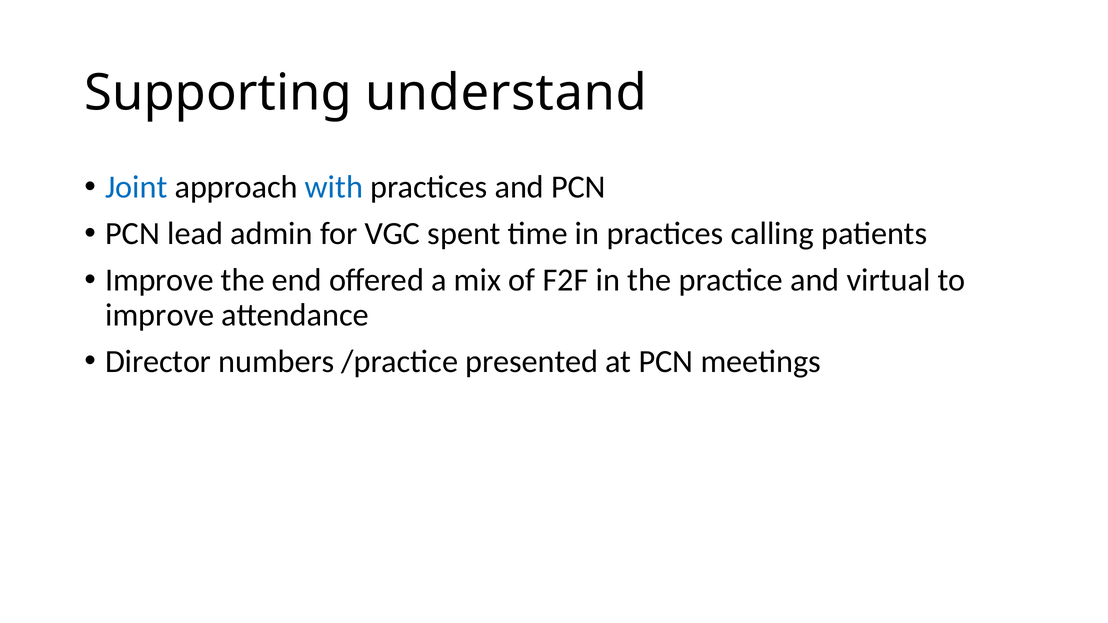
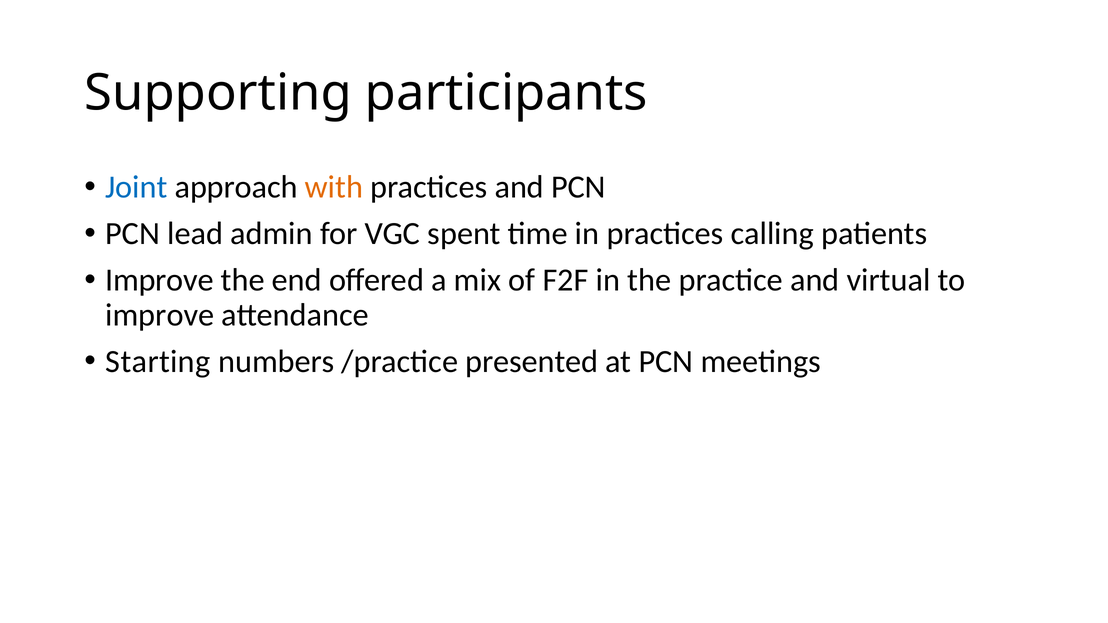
understand: understand -> participants (506, 93)
with colour: blue -> orange (334, 187)
Director: Director -> Starting (158, 362)
